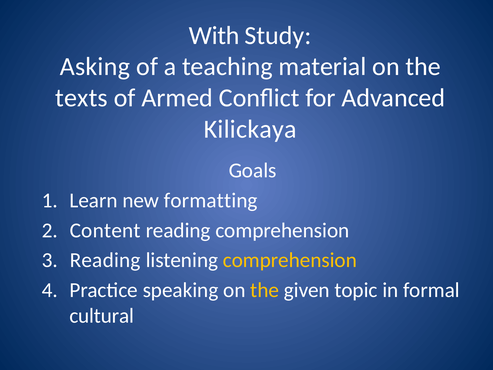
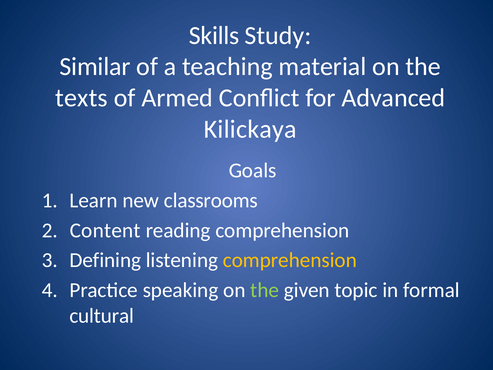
With: With -> Skills (214, 35)
Asking: Asking -> Similar (95, 67)
formatting: formatting -> classrooms (211, 200)
Reading: Reading -> Defining (105, 260)
the colour: yellow -> light green (265, 290)
